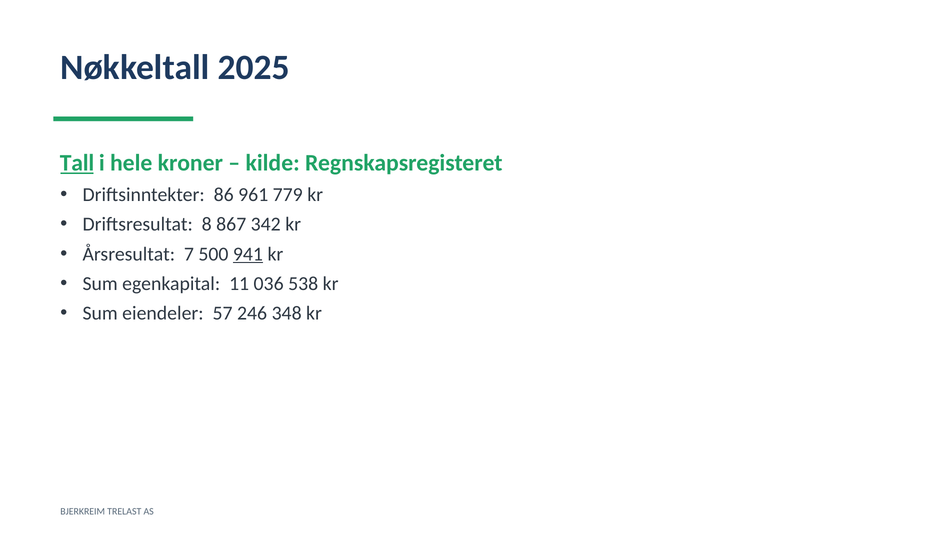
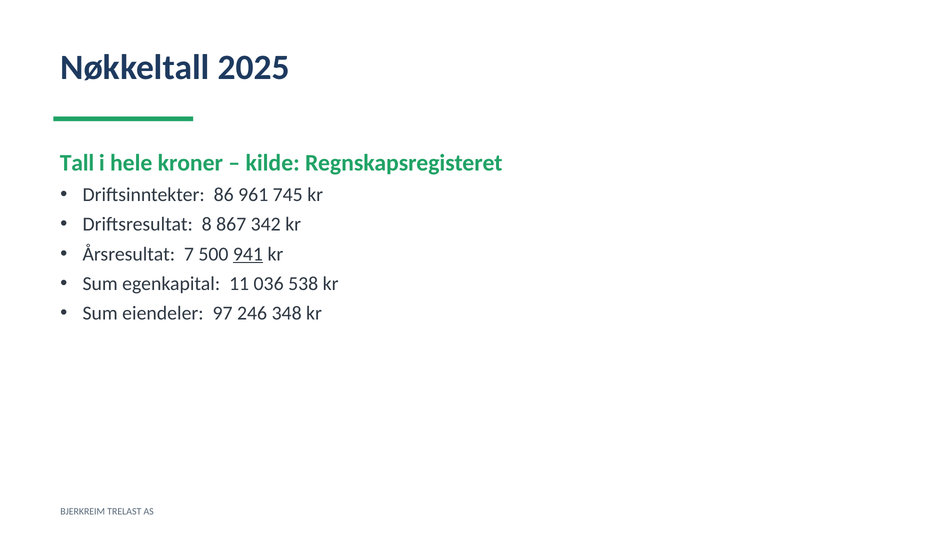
Tall underline: present -> none (77, 163)
779: 779 -> 745 (288, 195)
57: 57 -> 97 (223, 314)
